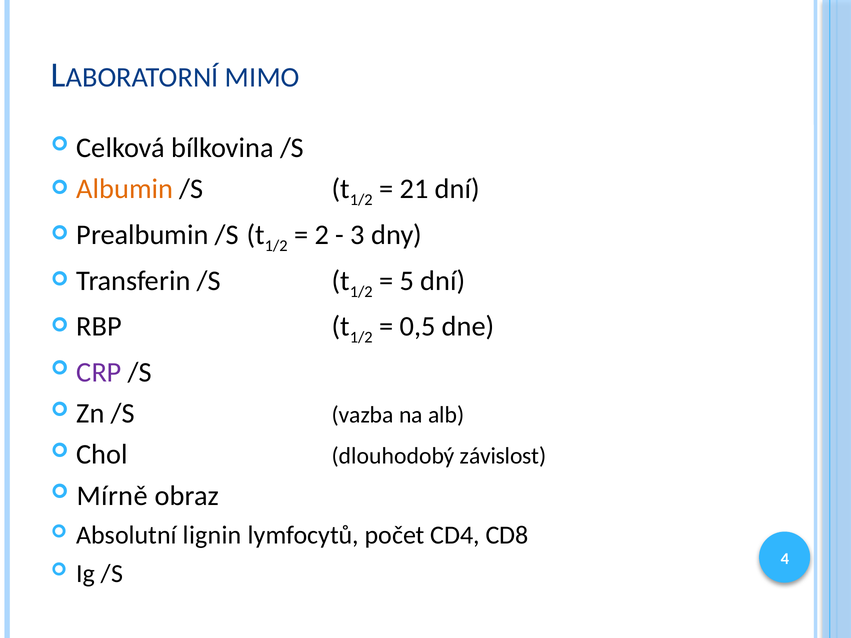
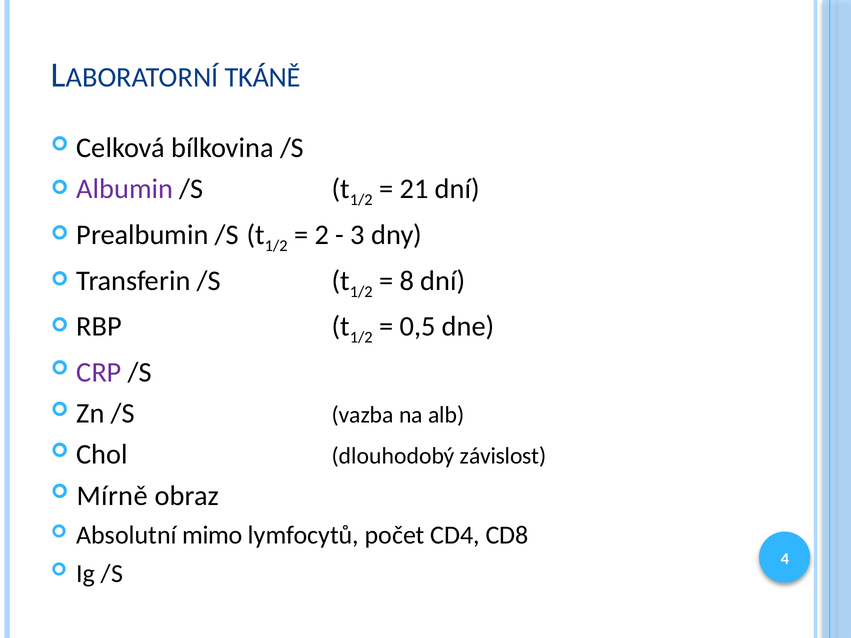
MIMO: MIMO -> TKÁNĚ (263, 77)
Albumin colour: orange -> purple (125, 189)
5: 5 -> 8 (407, 281)
lignin: lignin -> mimo (212, 535)
